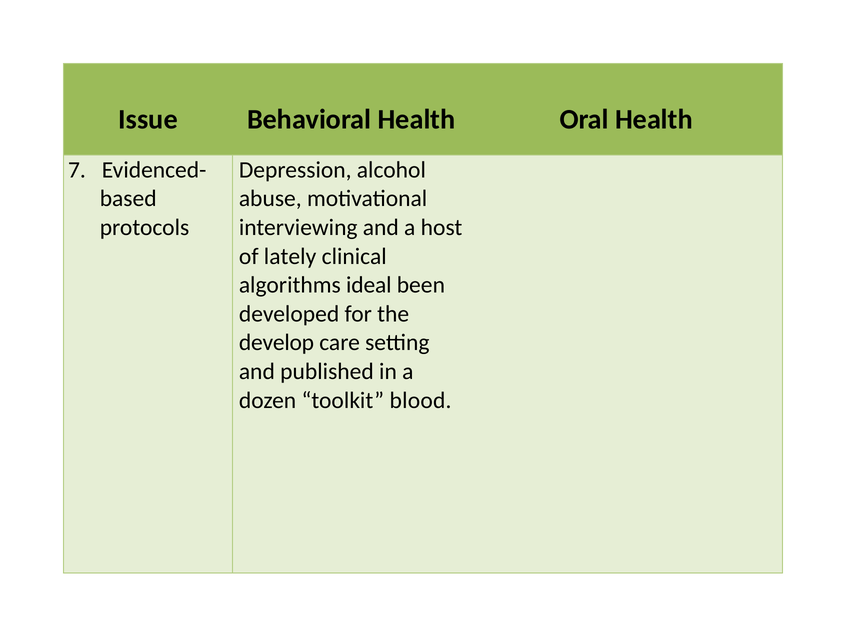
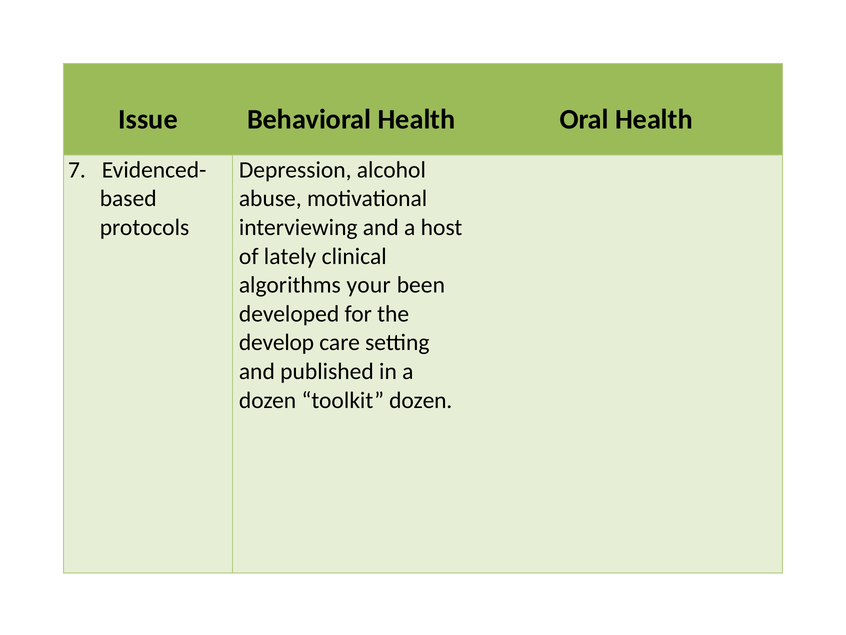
ideal: ideal -> your (369, 285)
toolkit blood: blood -> dozen (421, 400)
